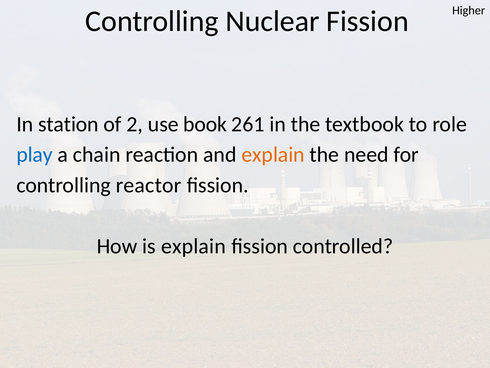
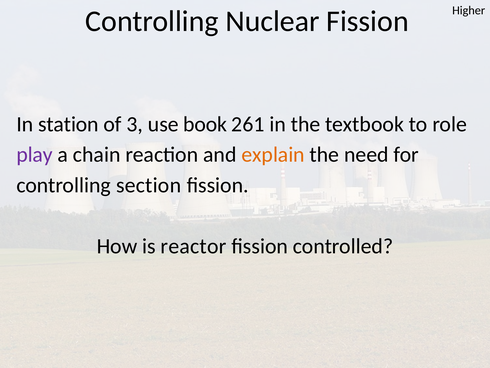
2: 2 -> 3 (135, 124)
play colour: blue -> purple (35, 154)
reactor: reactor -> section (149, 185)
is explain: explain -> reactor (193, 246)
